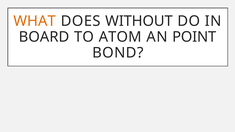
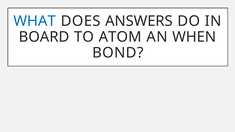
WHAT colour: orange -> blue (35, 21)
WITHOUT: WITHOUT -> ANSWERS (139, 21)
POINT: POINT -> WHEN (194, 37)
